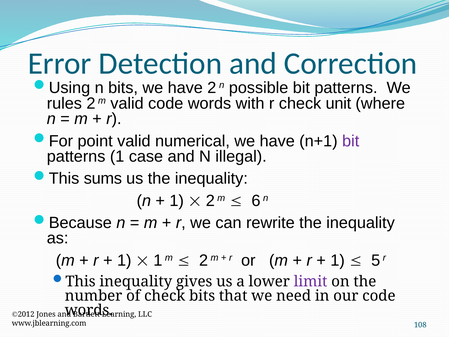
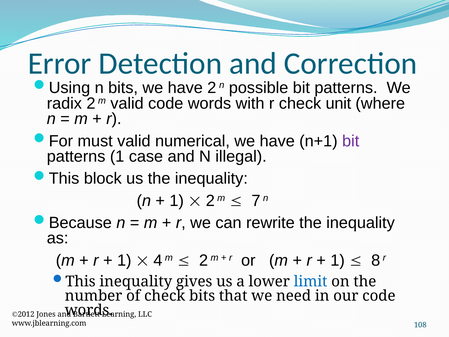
rules: rules -> radix (64, 103)
point: point -> must (95, 141)
sums: sums -> block (103, 178)
6: 6 -> 7 (256, 201)
1: 1 -> 4 (158, 260)
5: 5 -> 8 (376, 260)
limit colour: purple -> blue (311, 281)
